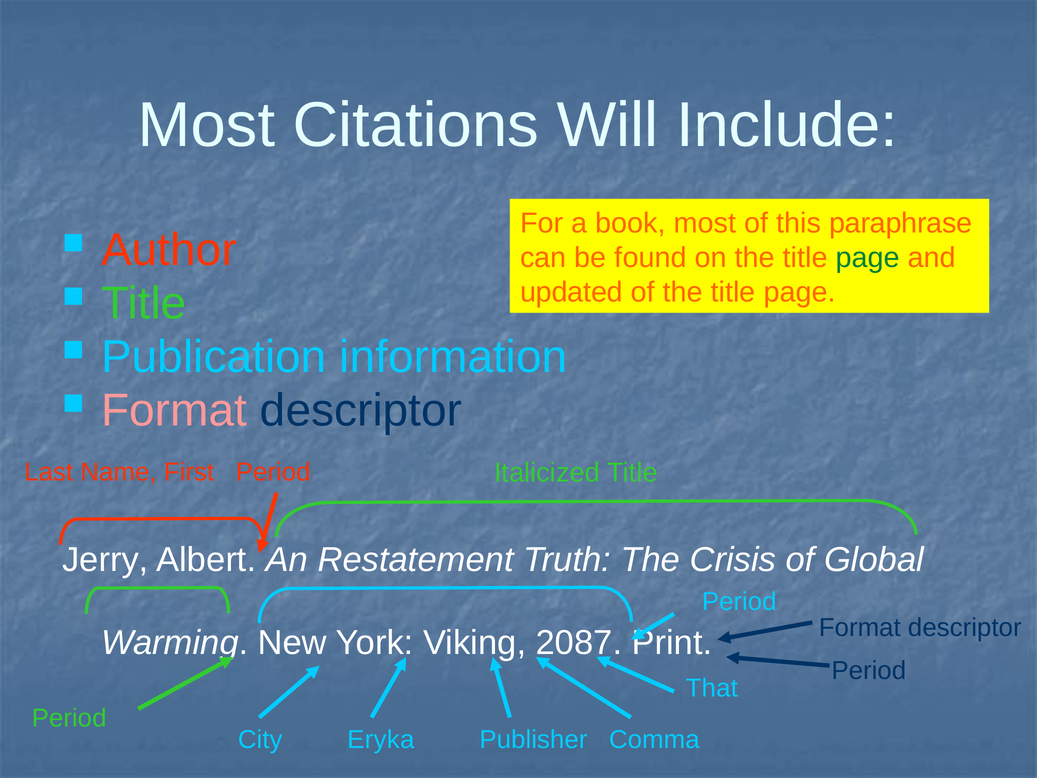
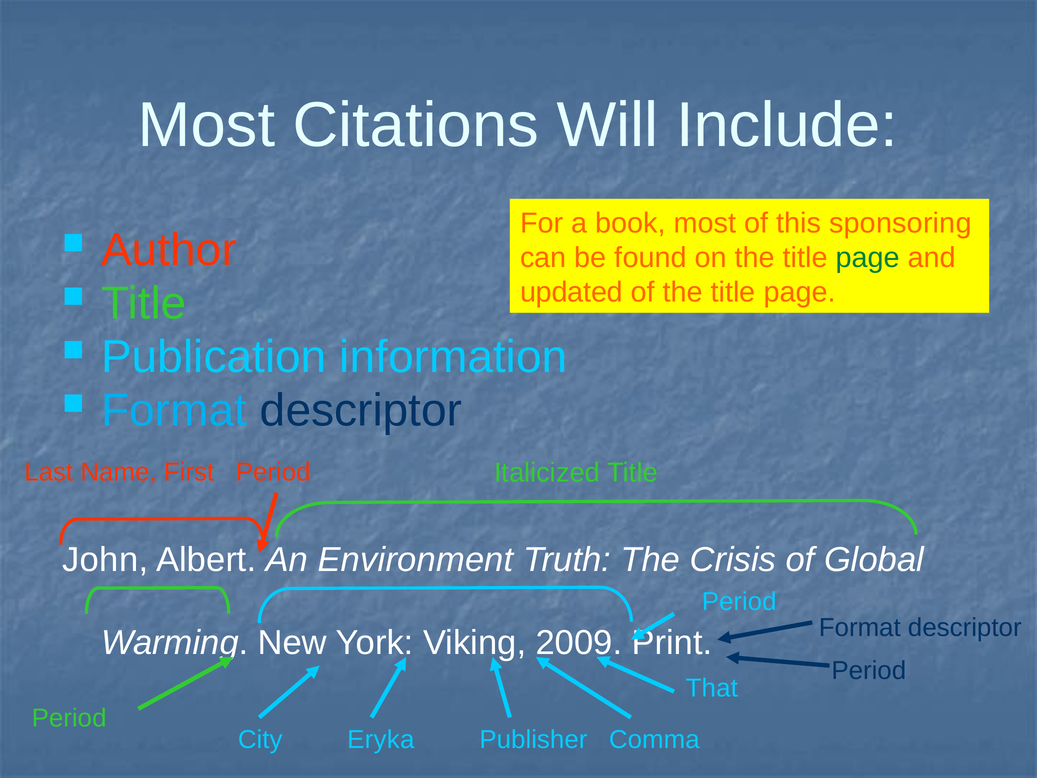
paraphrase: paraphrase -> sponsoring (900, 223)
Format colour: pink -> light blue (174, 410)
Jerry: Jerry -> John (105, 560)
Restatement: Restatement -> Environment (416, 560)
2087: 2087 -> 2009 (579, 643)
